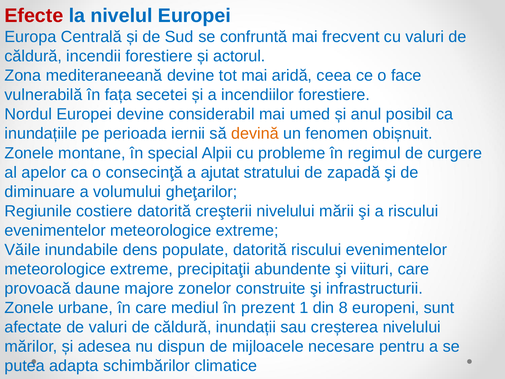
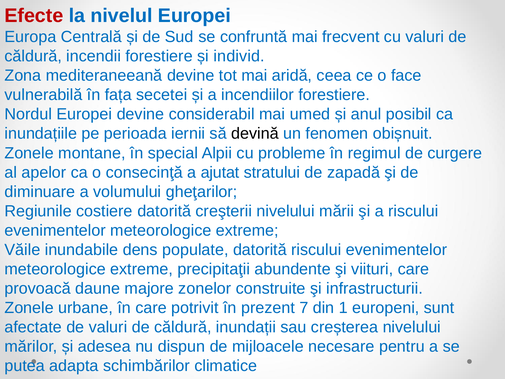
actorul: actorul -> individ (239, 56)
devină colour: orange -> black (255, 134)
mediul: mediul -> potrivit (195, 308)
1: 1 -> 7 (304, 308)
8: 8 -> 1 (343, 308)
